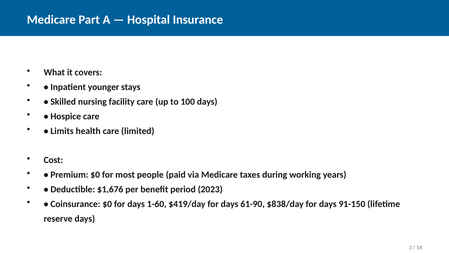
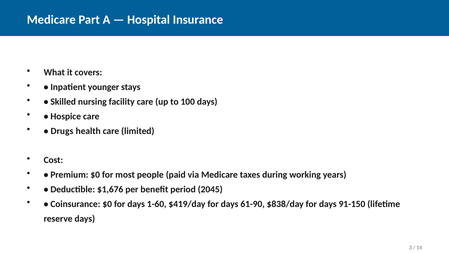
Limits: Limits -> Drugs (62, 131)
2023: 2023 -> 2045 (210, 189)
